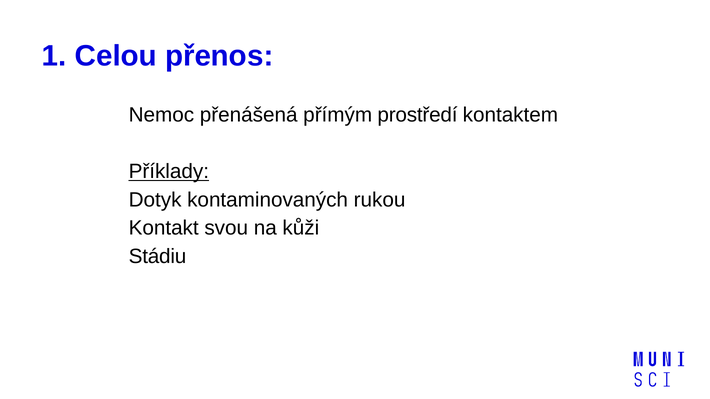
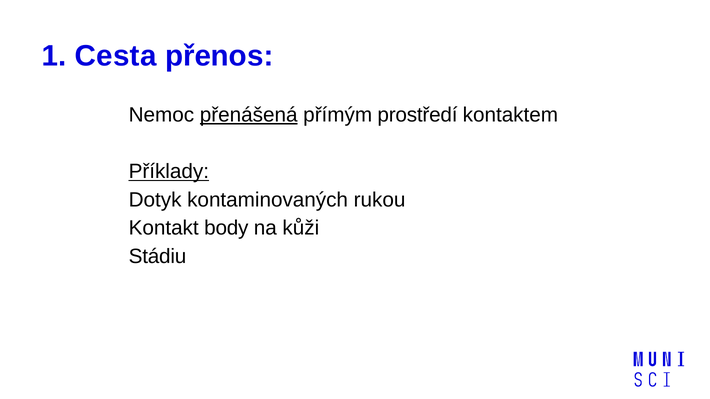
Celou: Celou -> Cesta (116, 56)
přenášená underline: none -> present (249, 115)
svou: svou -> body (226, 228)
